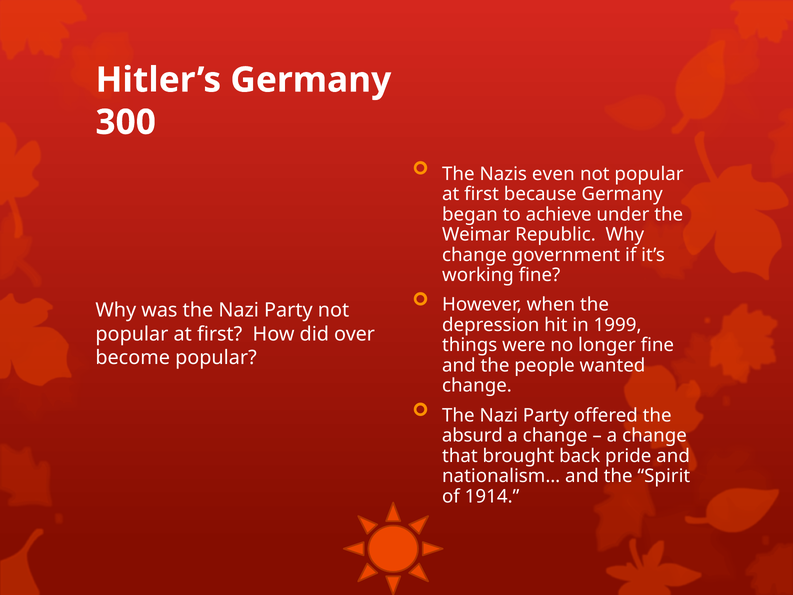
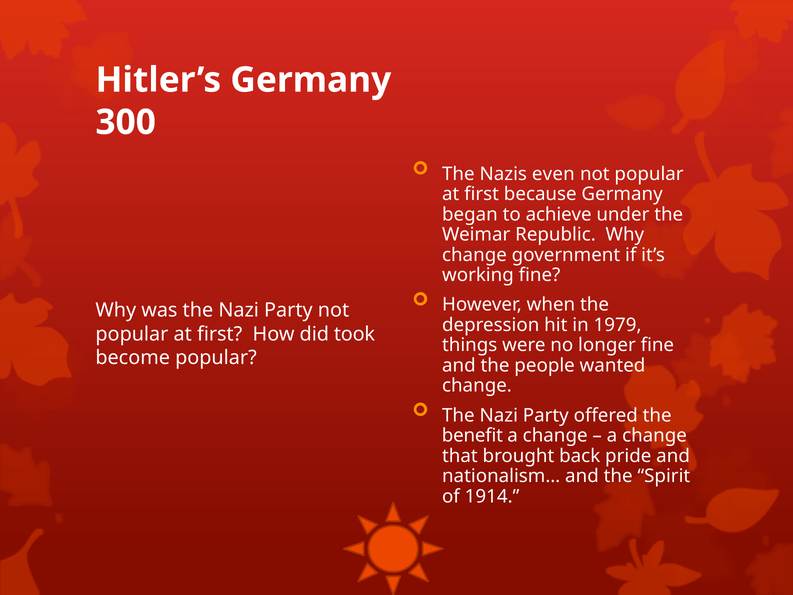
1999: 1999 -> 1979 (618, 325)
over: over -> took (354, 334)
absurd: absurd -> benefit (472, 436)
